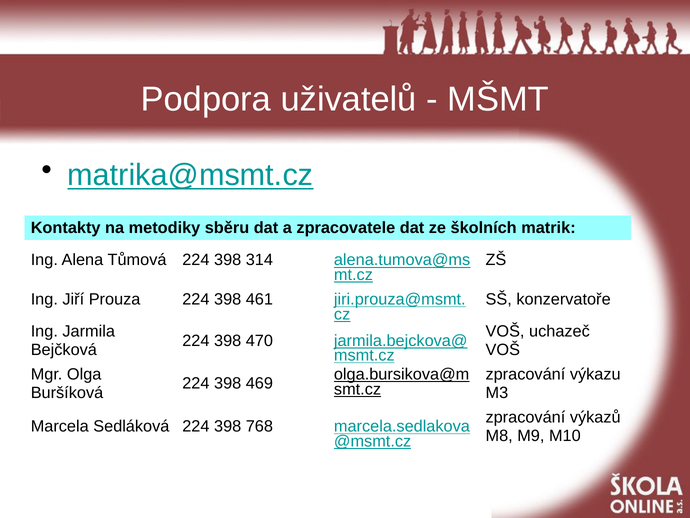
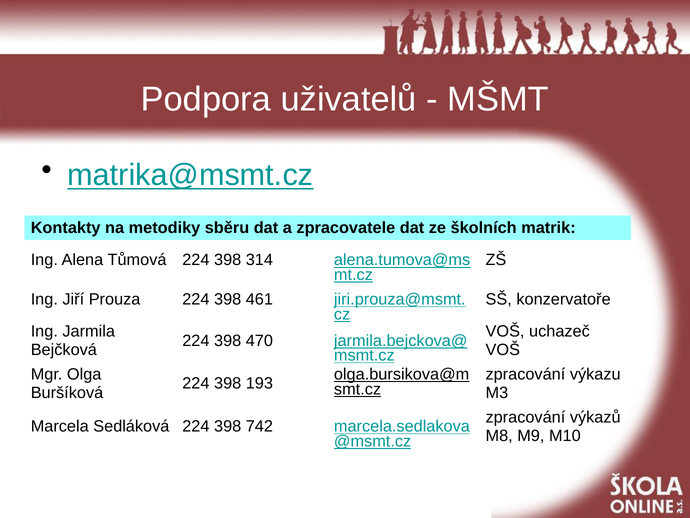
469: 469 -> 193 (259, 383)
768: 768 -> 742 (259, 426)
